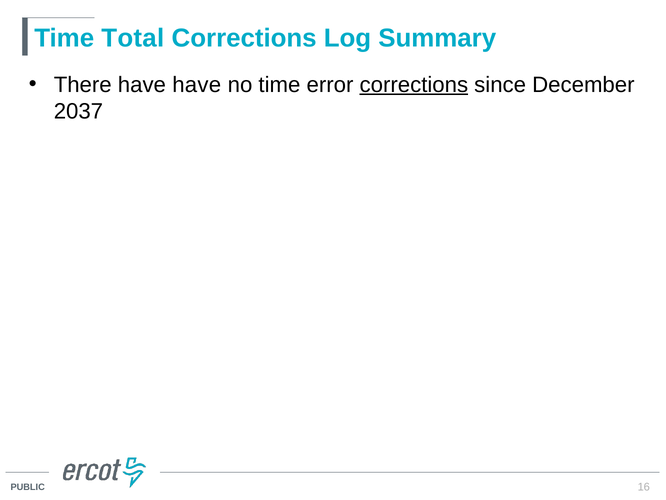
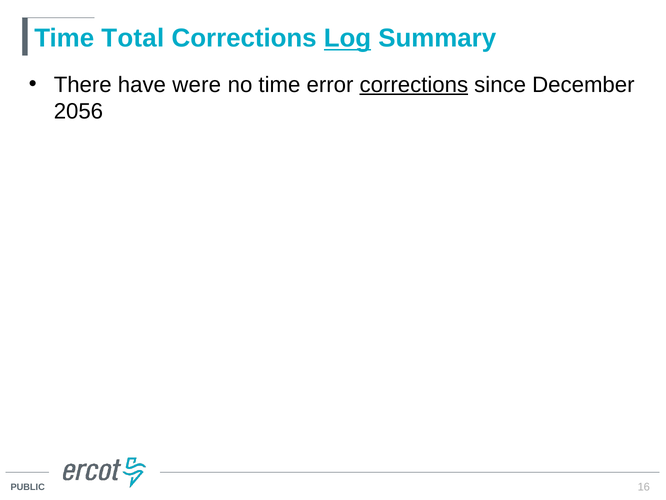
Log underline: none -> present (347, 38)
have have: have -> were (197, 85)
2037: 2037 -> 2056 (78, 111)
